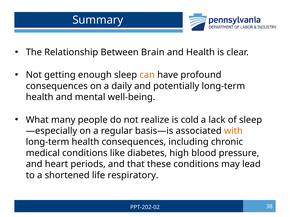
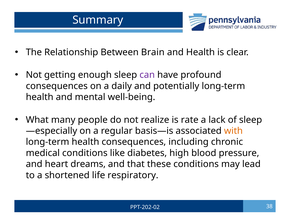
can colour: orange -> purple (147, 75)
cold: cold -> rate (190, 120)
periods: periods -> dreams (88, 164)
